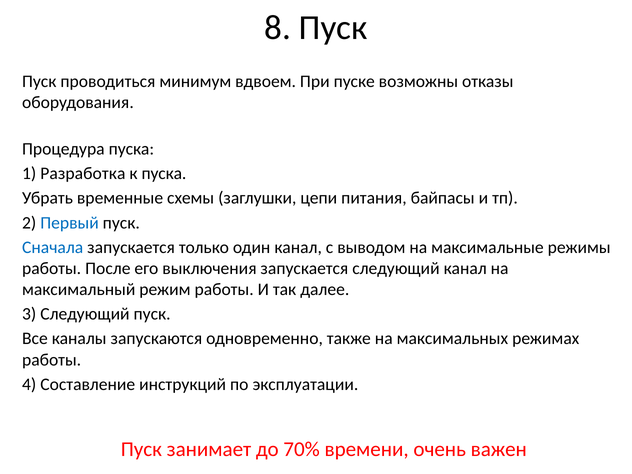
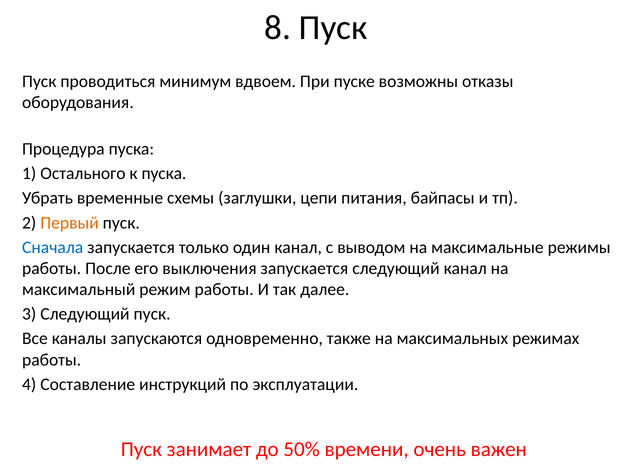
Разработка: Разработка -> Остального (83, 174)
Первый colour: blue -> orange (70, 223)
70%: 70% -> 50% (302, 449)
